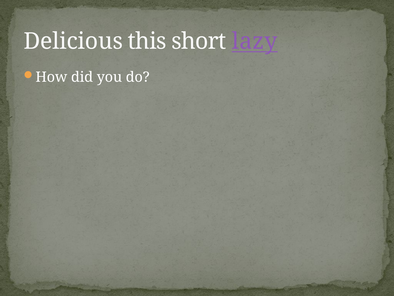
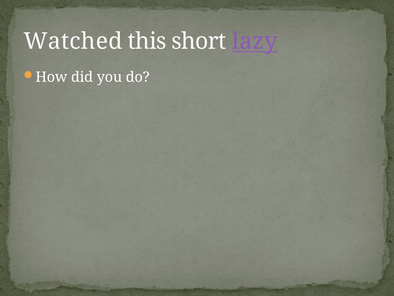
Delicious: Delicious -> Watched (73, 41)
